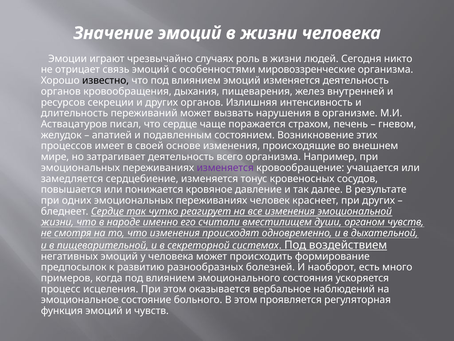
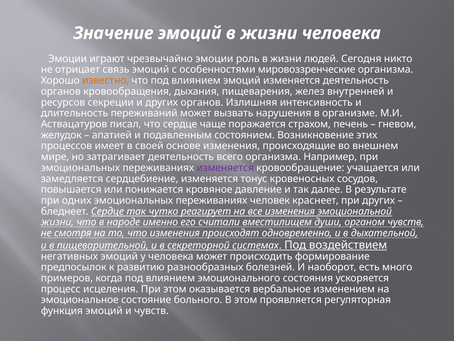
чрезвычайно случаях: случаях -> эмоции (214, 59)
известно colour: black -> orange (106, 80)
наблюдений: наблюдений -> изменением (344, 289)
